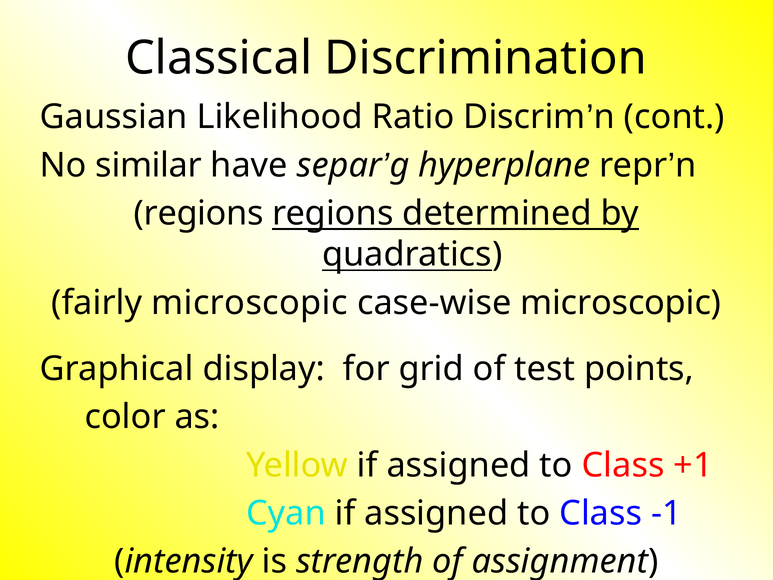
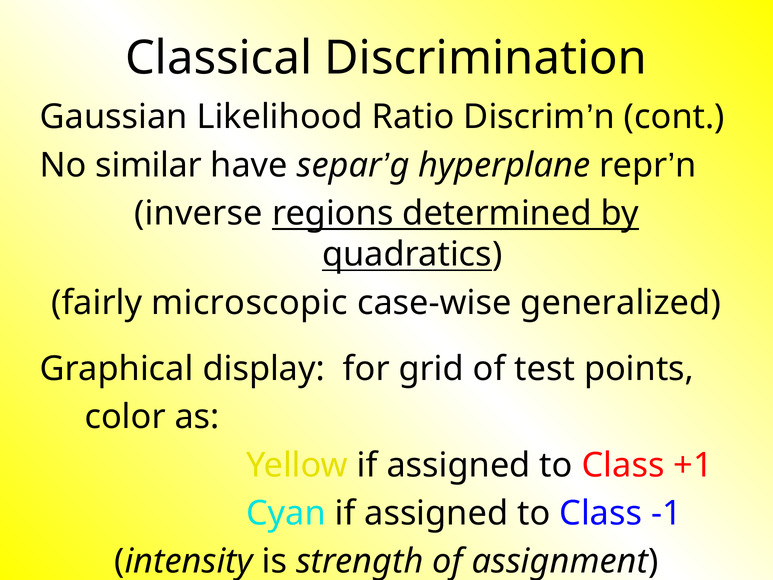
regions: regions -> inverse (198, 213)
case-wise microscopic: microscopic -> generalized (621, 303)
